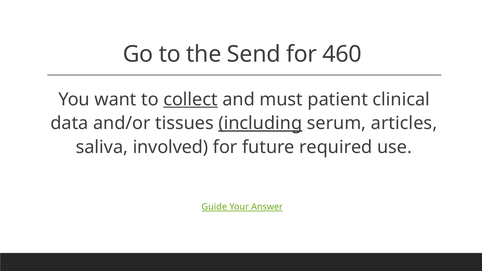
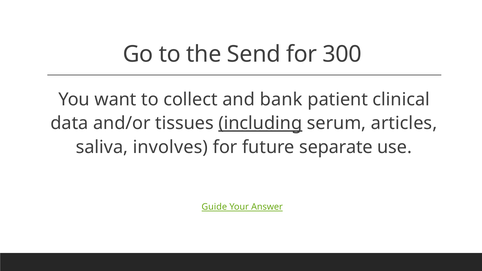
460: 460 -> 300 (342, 54)
collect underline: present -> none (191, 99)
must: must -> bank (281, 99)
involved: involved -> involves (170, 147)
required: required -> separate (336, 147)
